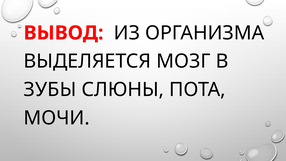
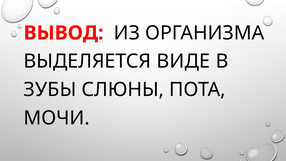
МОЗГ: МОЗГ -> ВИДЕ (183, 61)
